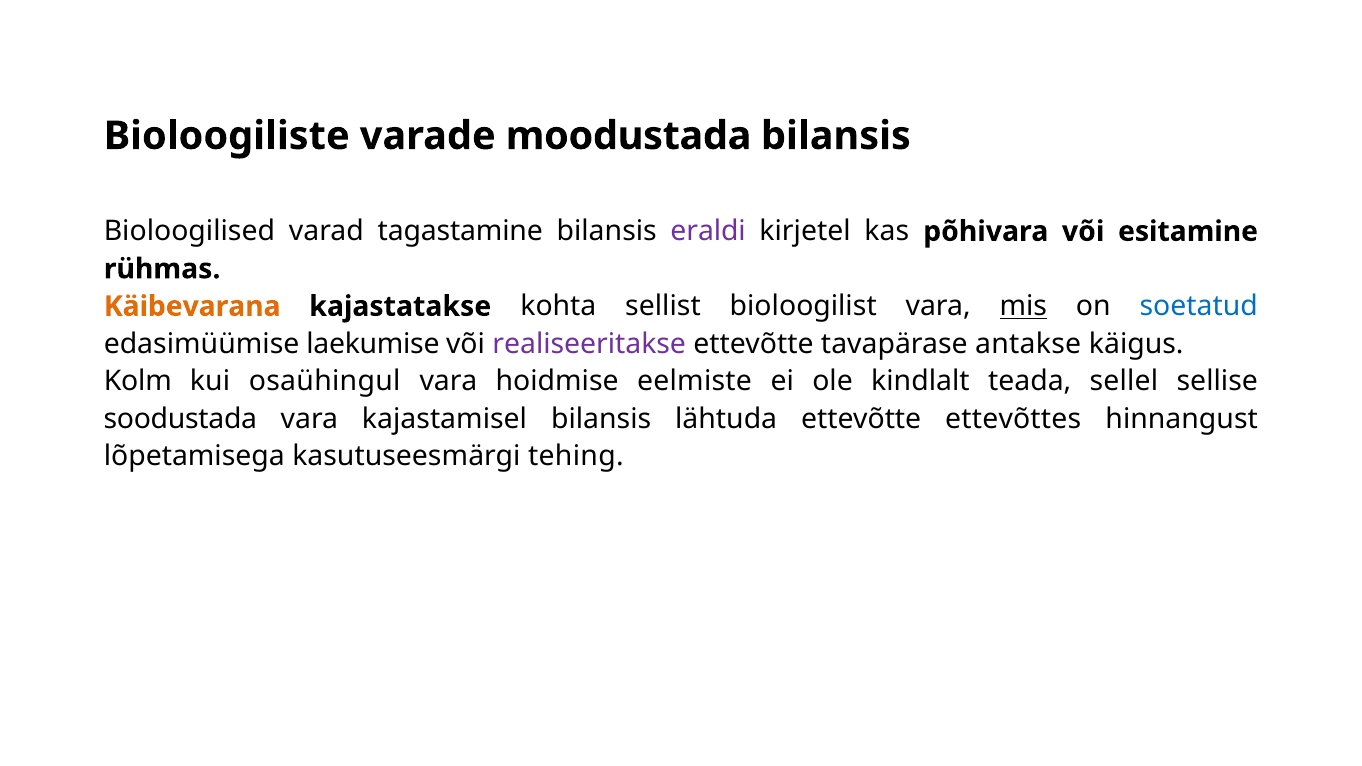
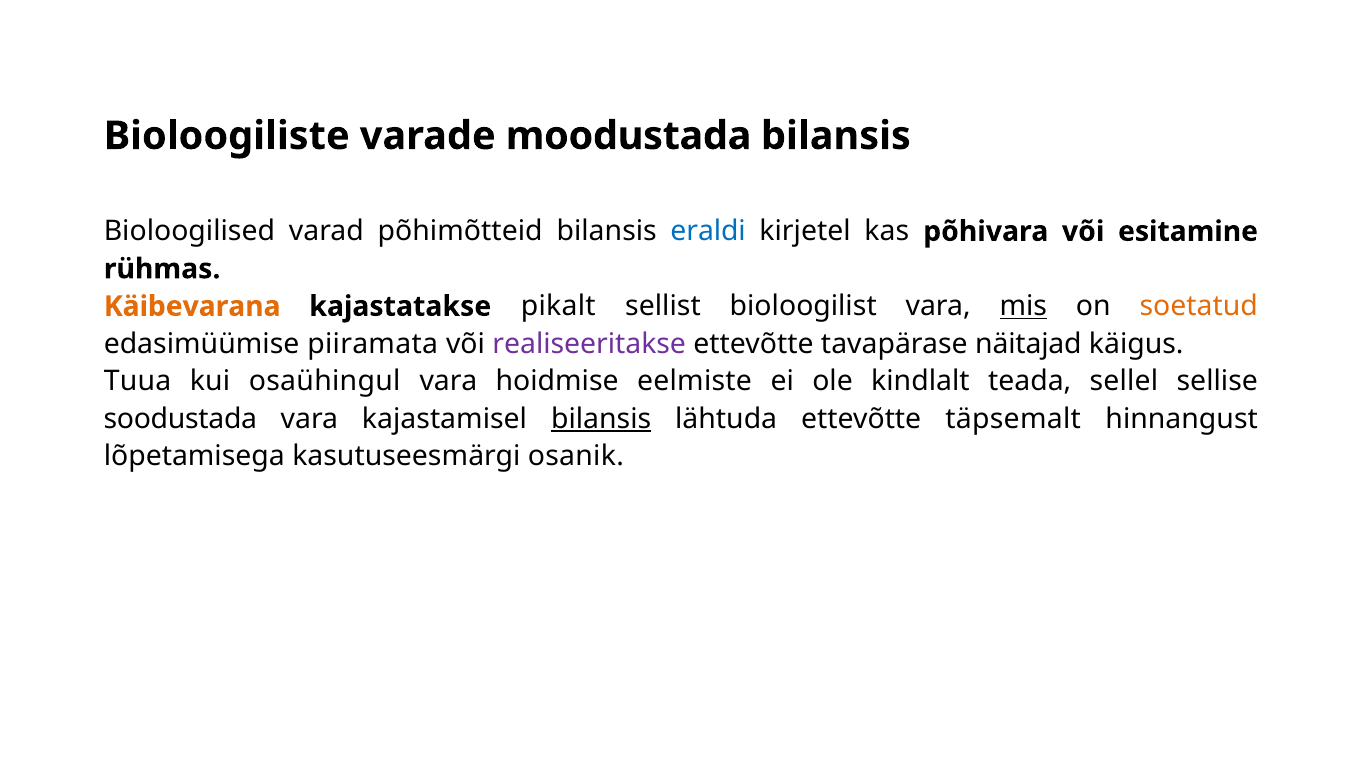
tagastamine: tagastamine -> põhimõtteid (460, 231)
eraldi colour: purple -> blue (708, 231)
kohta: kohta -> pikalt (558, 306)
soetatud colour: blue -> orange (1199, 306)
laekumise: laekumise -> piiramata (373, 344)
antakse: antakse -> näitajad (1028, 344)
Kolm: Kolm -> Tuua (138, 381)
bilansis underline: none -> present (601, 419)
ettevõttes: ettevõttes -> täpsemalt (1013, 419)
tehing: tehing -> osanik (576, 456)
